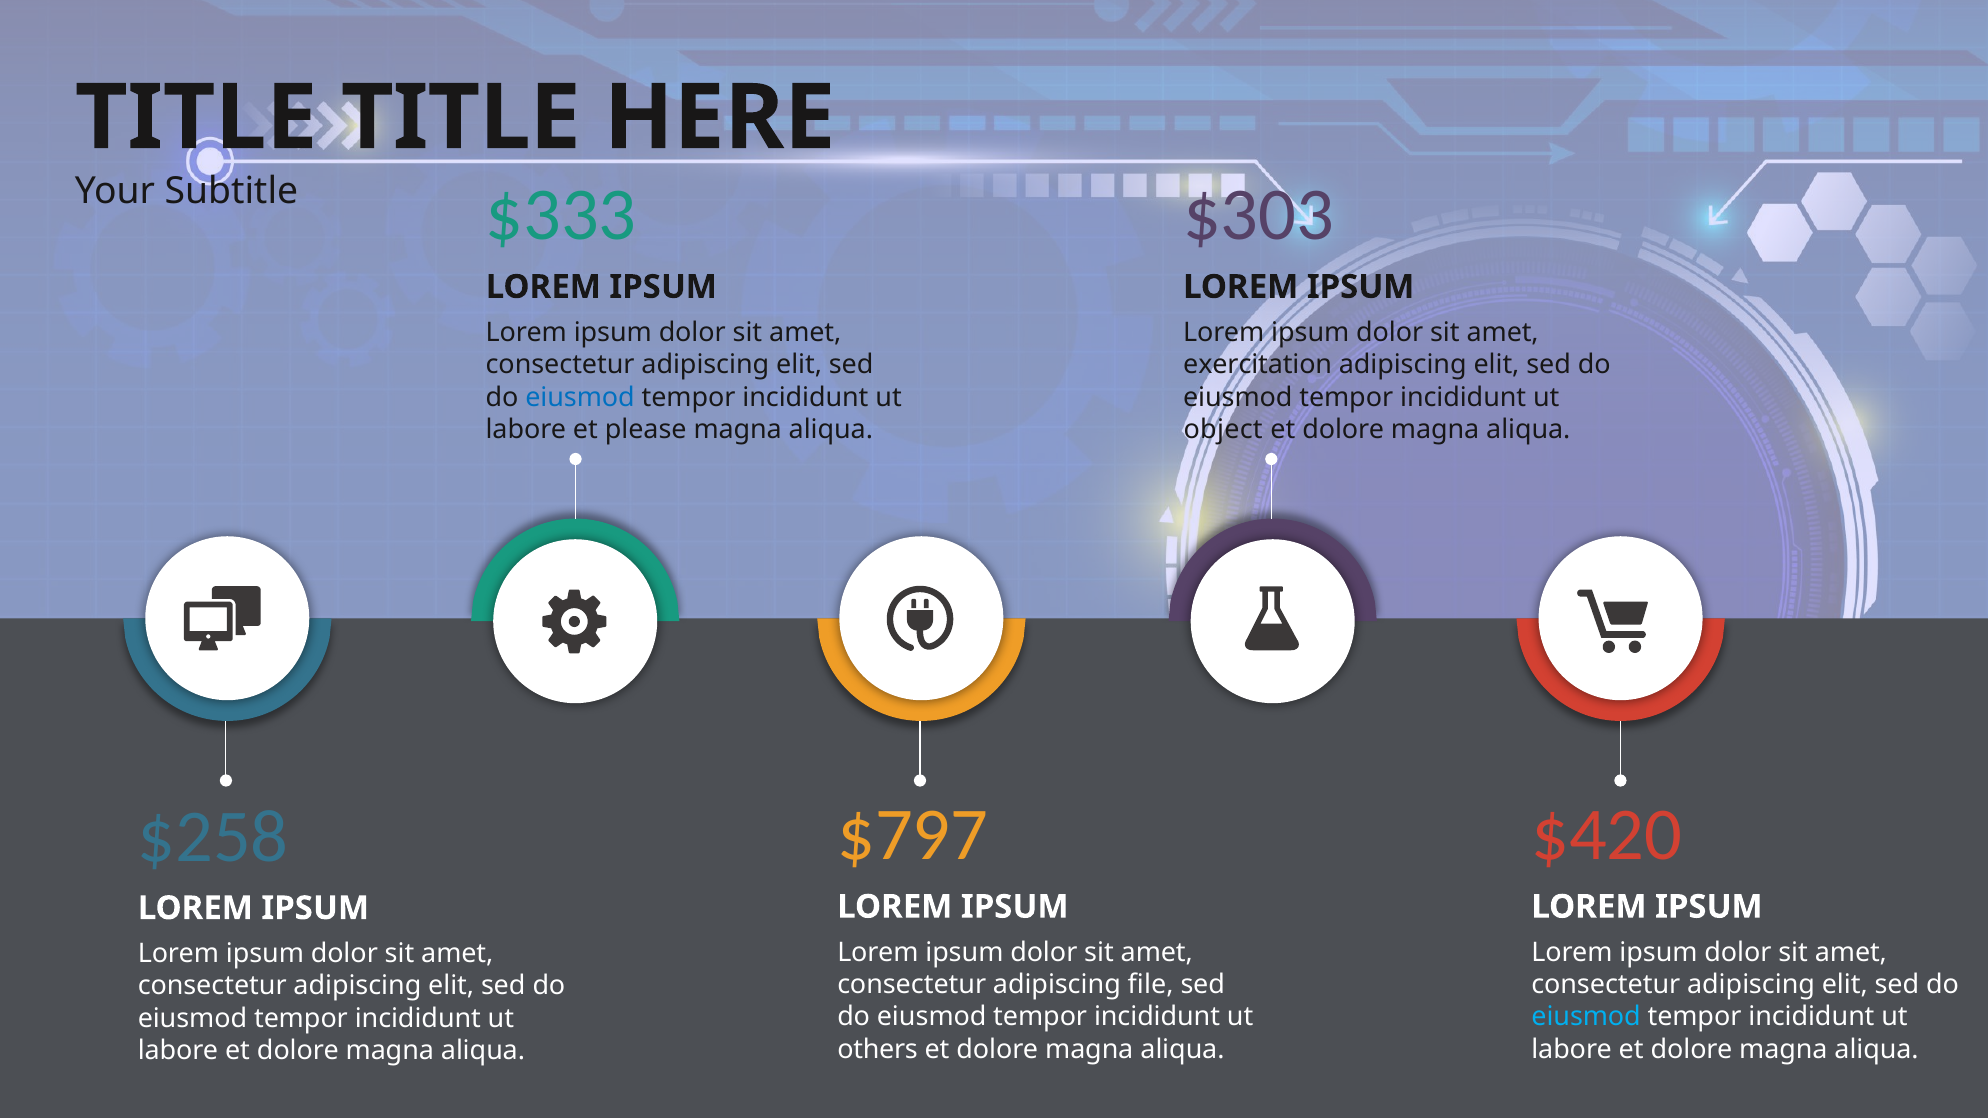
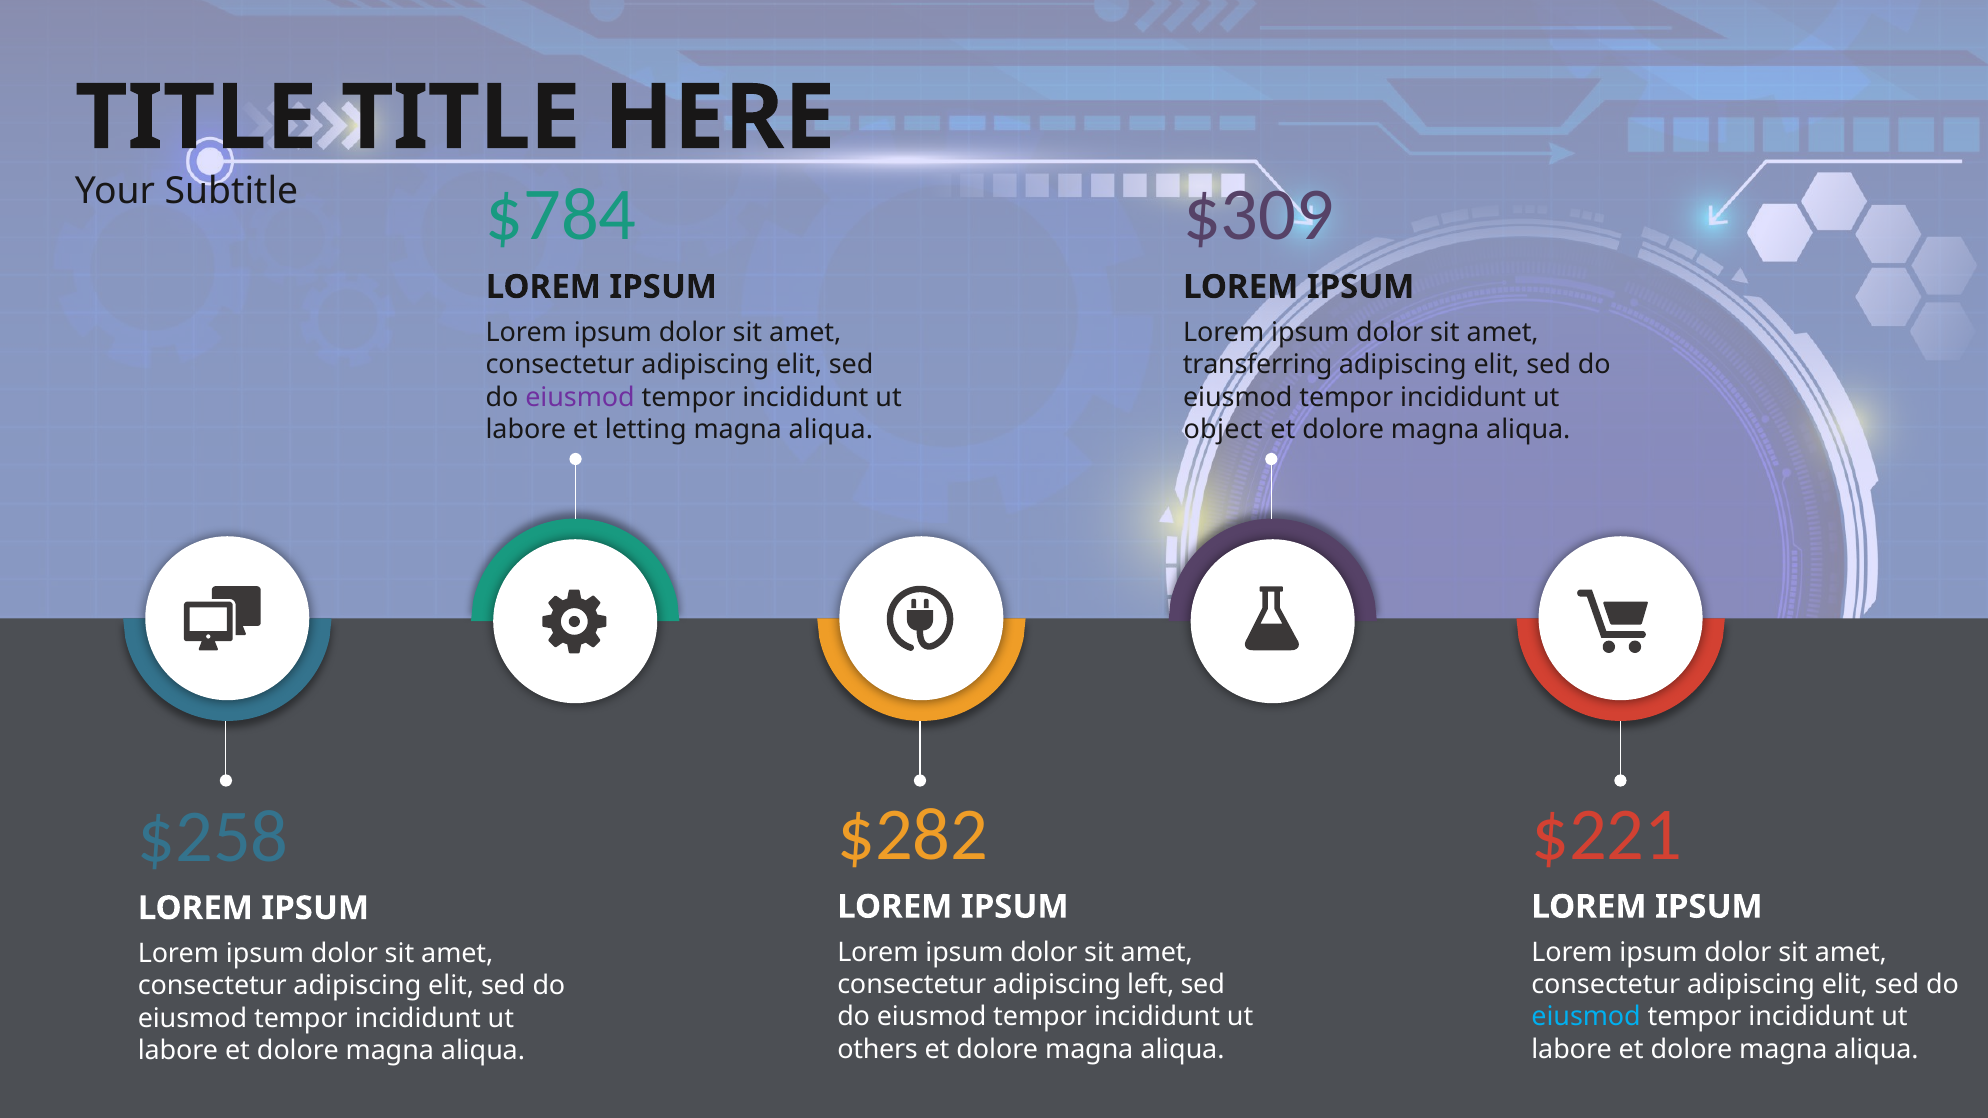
$333: $333 -> $784 (561, 215)
$303: $303 -> $309 (1259, 215)
exercitation: exercitation -> transferring (1258, 365)
eiusmod colour: blue -> purple (580, 397)
please: please -> letting (646, 430)
$797: $797 -> $282 (913, 835)
$420: $420 -> $221 (1607, 835)
file: file -> left (1151, 985)
